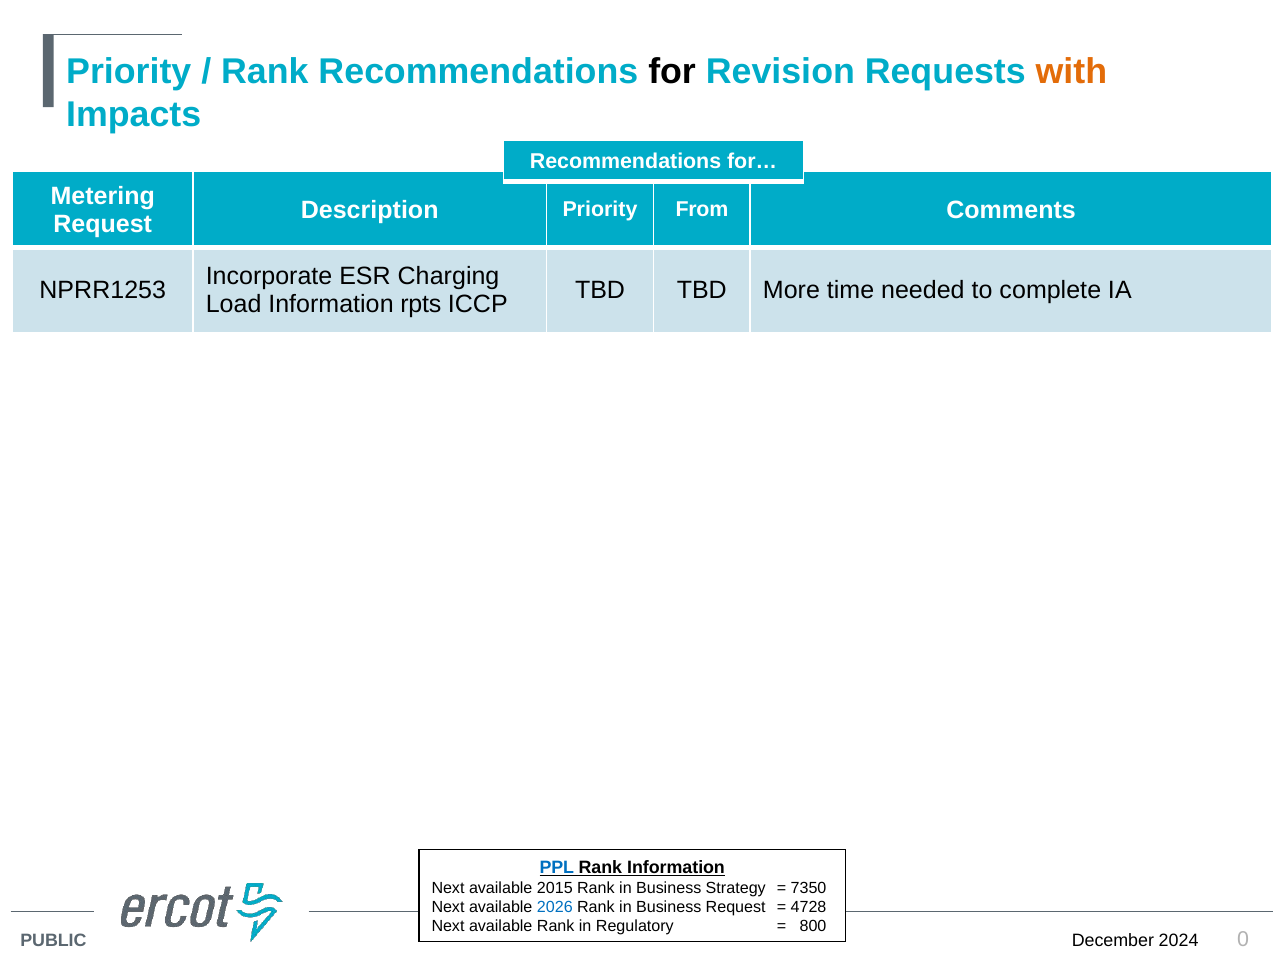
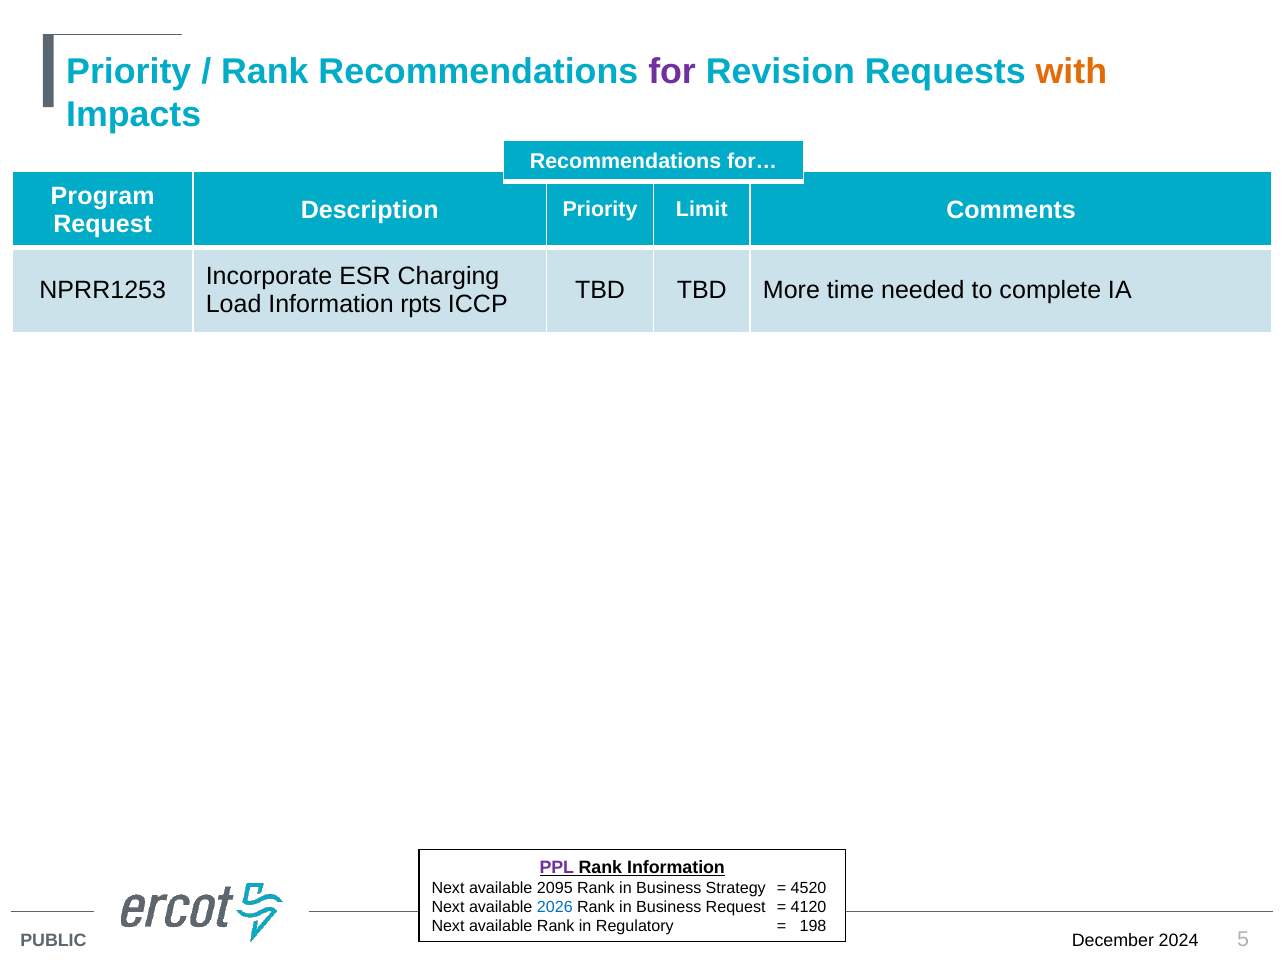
for colour: black -> purple (672, 72)
Metering: Metering -> Program (103, 196)
From: From -> Limit (702, 210)
PPL colour: blue -> purple (557, 867)
2015: 2015 -> 2095 (555, 887)
7350: 7350 -> 4520 (809, 887)
4728: 4728 -> 4120 (809, 907)
800: 800 -> 198 (813, 926)
0: 0 -> 5 (1243, 939)
